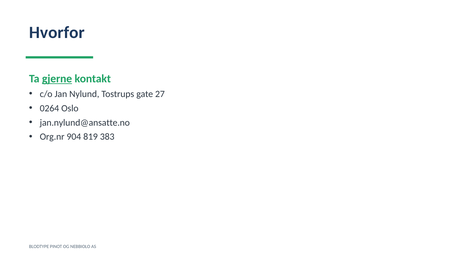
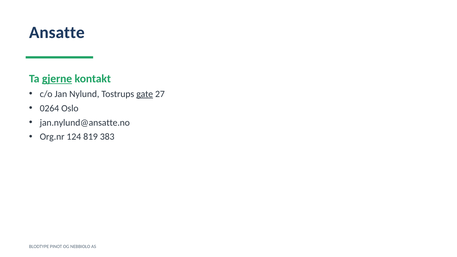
Hvorfor: Hvorfor -> Ansatte (57, 33)
gate underline: none -> present (145, 94)
904: 904 -> 124 (74, 137)
